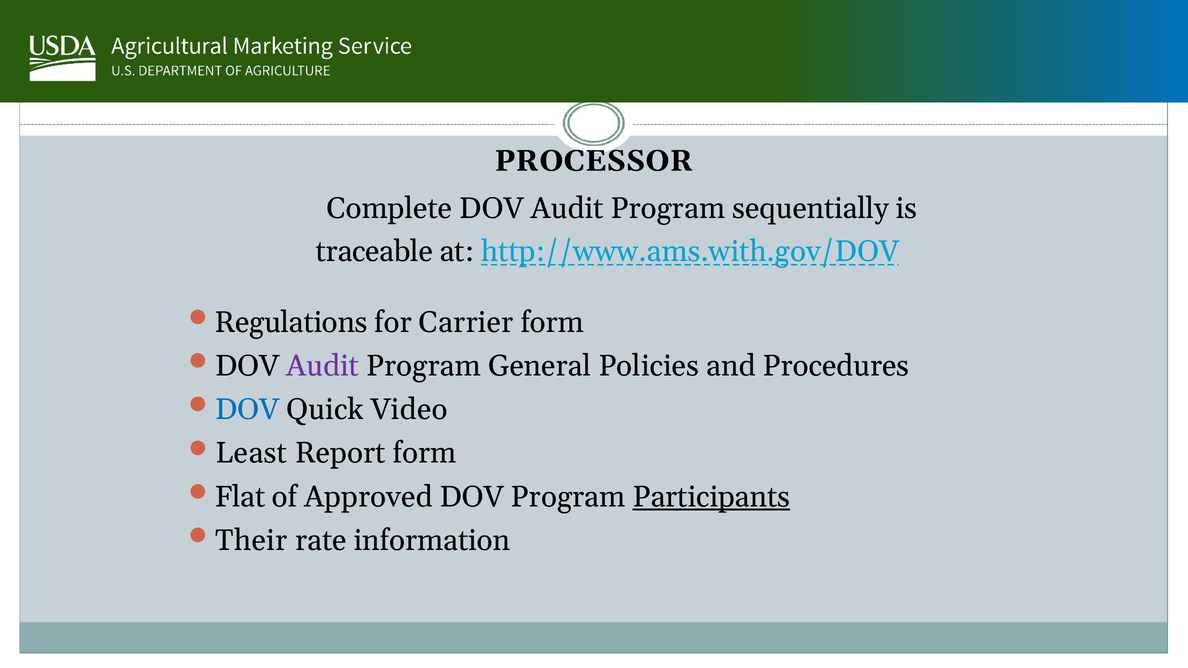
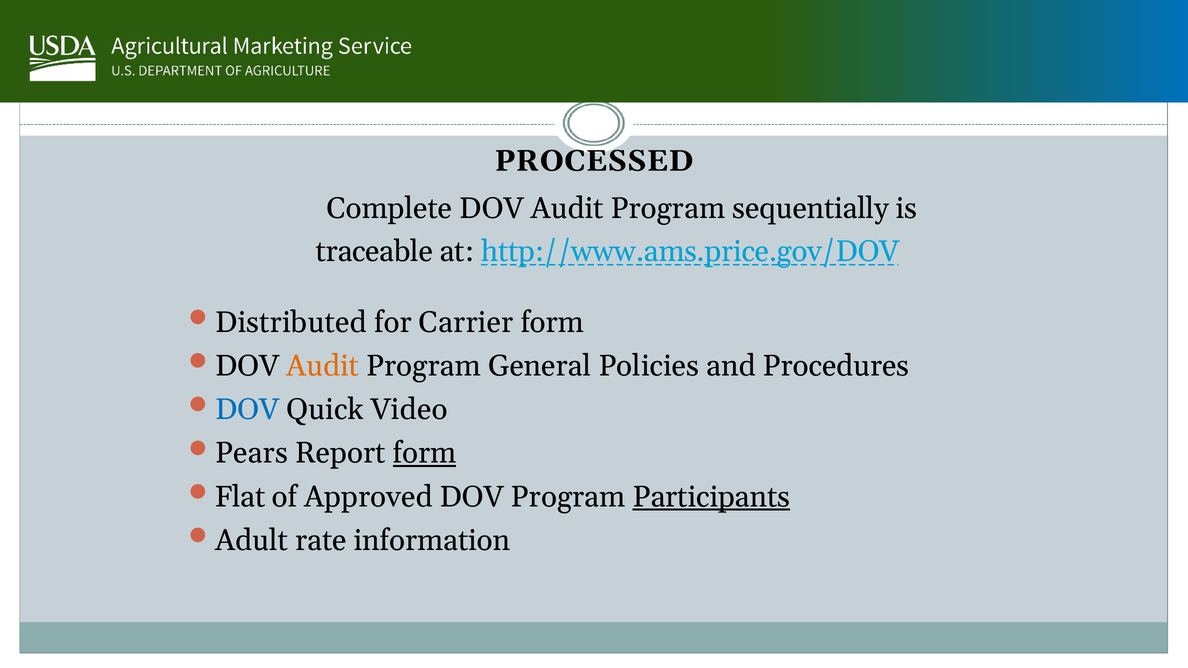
PROCESSOR: PROCESSOR -> PROCESSED (594, 161)
http://www.ams.with.gov/DOV: http://www.ams.with.gov/DOV -> http://www.ams.price.gov/DOV (690, 252)
Regulations: Regulations -> Distributed (291, 322)
Audit colour: purple -> orange (323, 366)
Least: Least -> Pears (251, 453)
form underline: none -> present (425, 453)
Their: Their -> Adult (252, 541)
